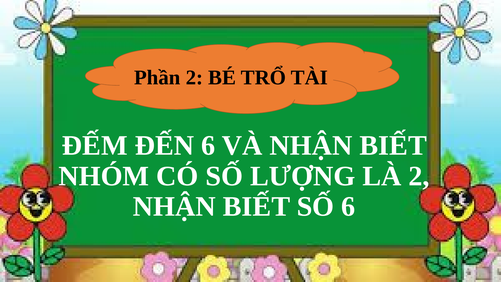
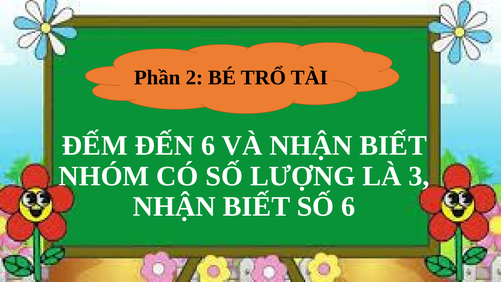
LÀ 2: 2 -> 3 (419, 176)
